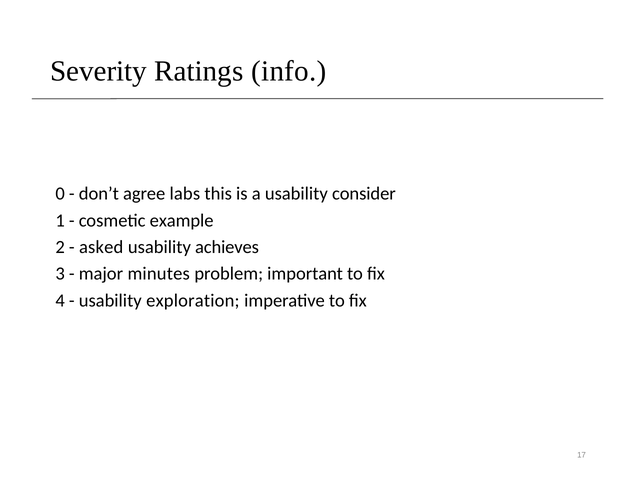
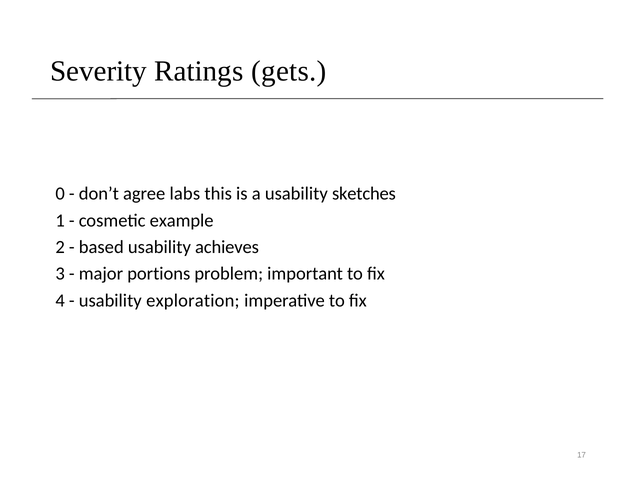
info: info -> gets (289, 71)
consider: consider -> sketches (364, 194)
asked: asked -> based (101, 247)
minutes: minutes -> portions (159, 274)
